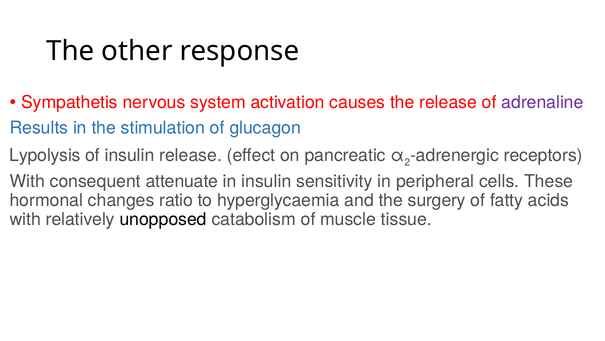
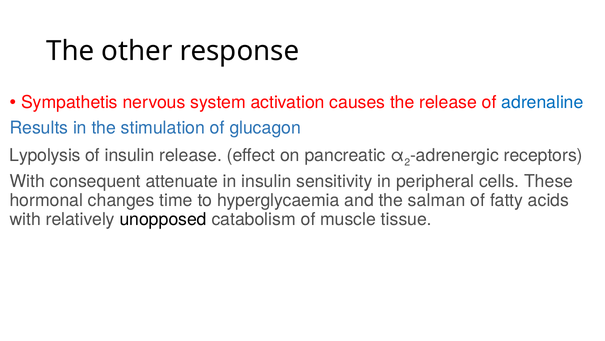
adrenaline colour: purple -> blue (543, 102)
ratio: ratio -> time (176, 200)
surgery: surgery -> salman (437, 200)
